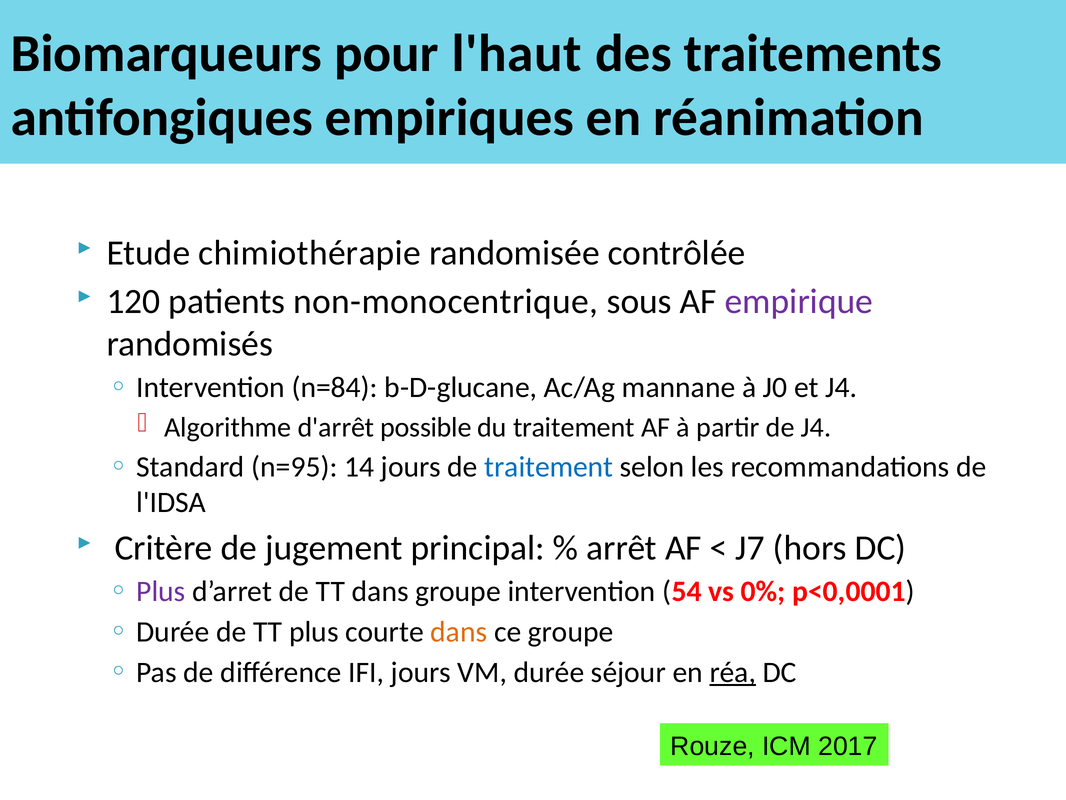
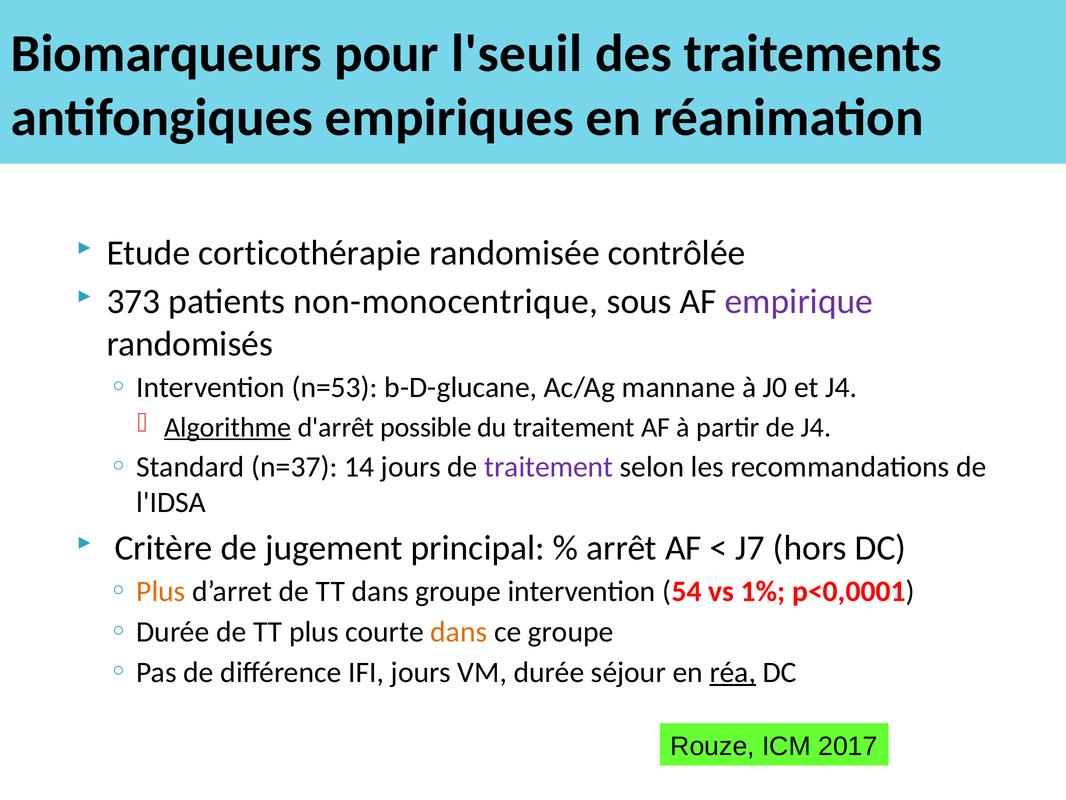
l'haut: l'haut -> l'seuil (517, 54)
chimiothérapie: chimiothérapie -> corticothérapie (310, 253)
120: 120 -> 373 (133, 301)
n=84: n=84 -> n=53 (335, 387)
Algorithme underline: none -> present (228, 427)
n=95: n=95 -> n=37 (294, 467)
traitement colour: blue -> purple (549, 467)
Plus colour: purple -> orange (161, 591)
0%: 0% -> 1% (763, 591)
